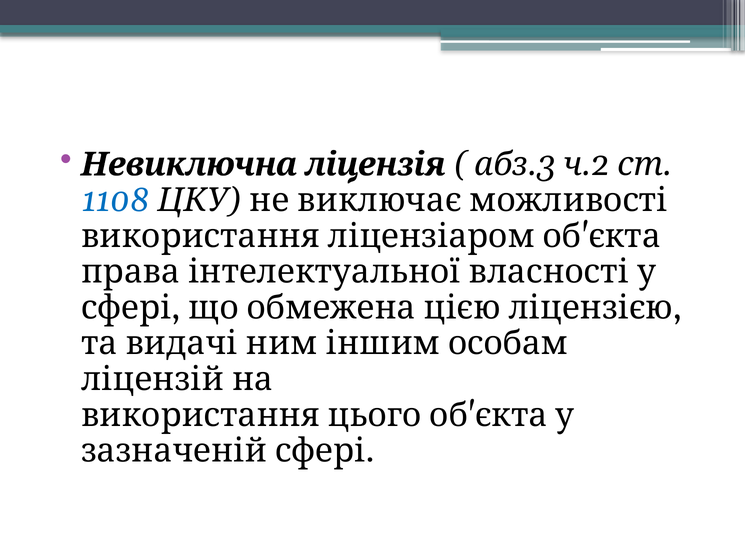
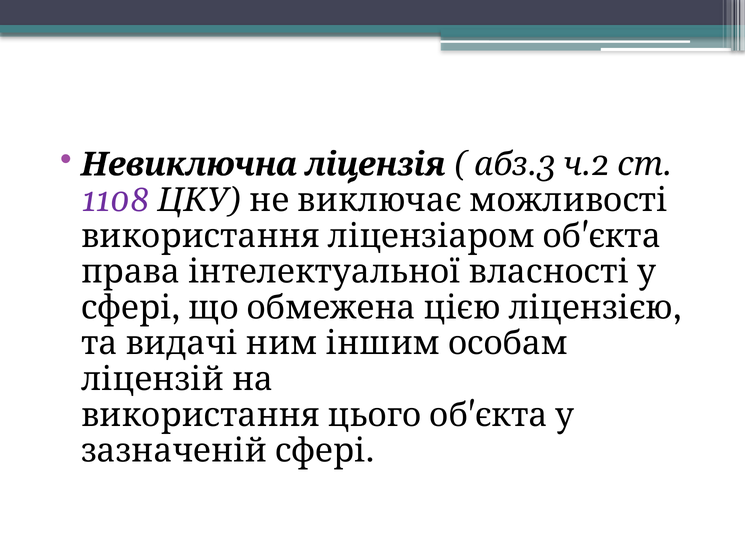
1108 colour: blue -> purple (115, 200)
